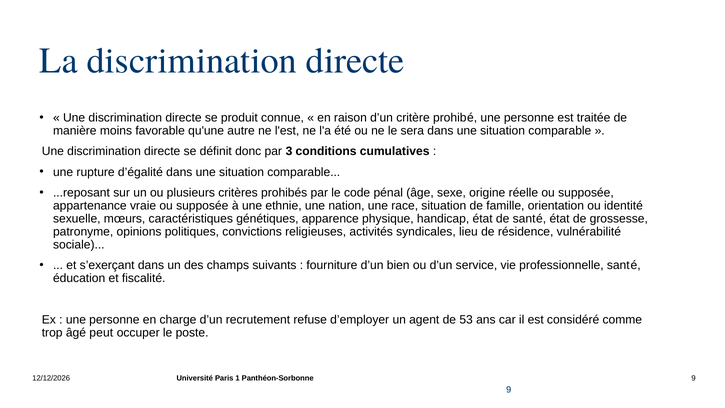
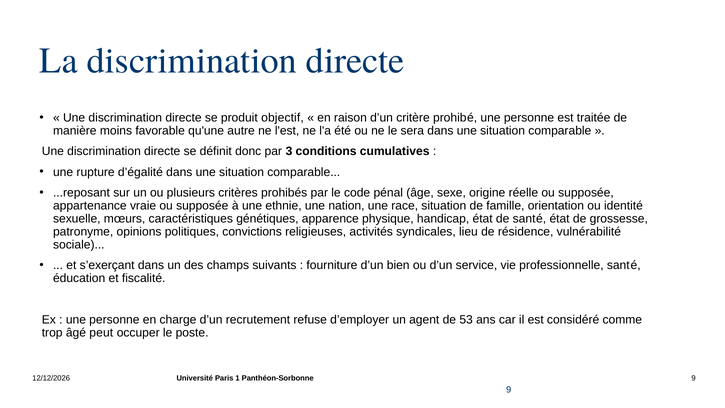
connue: connue -> objectif (282, 118)
